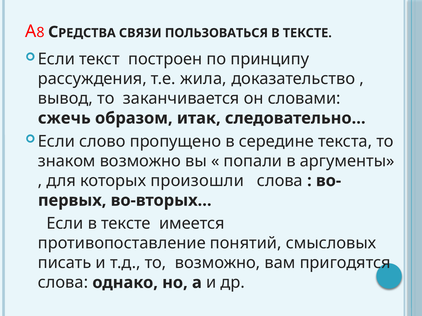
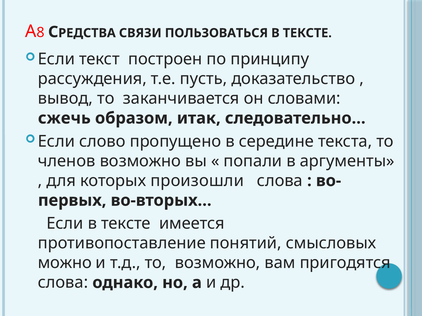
жила: жила -> пусть (204, 79)
знаком: знаком -> членов (67, 161)
писать: писать -> можно (65, 263)
